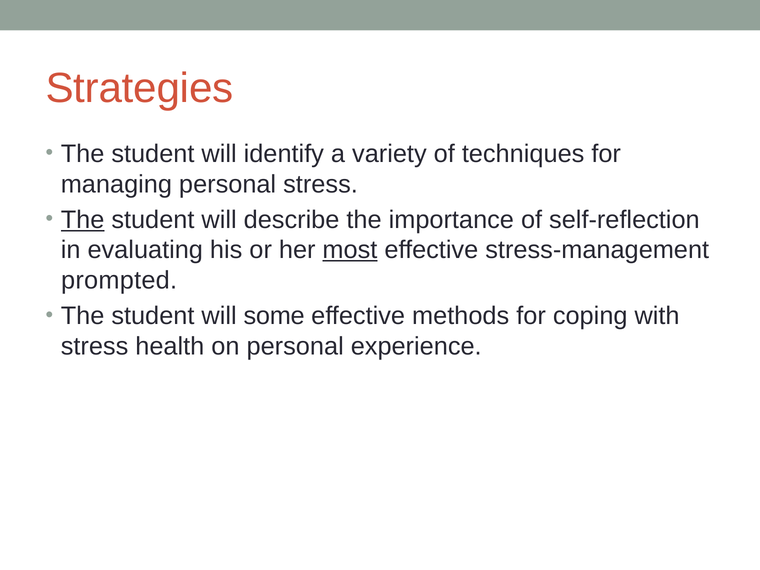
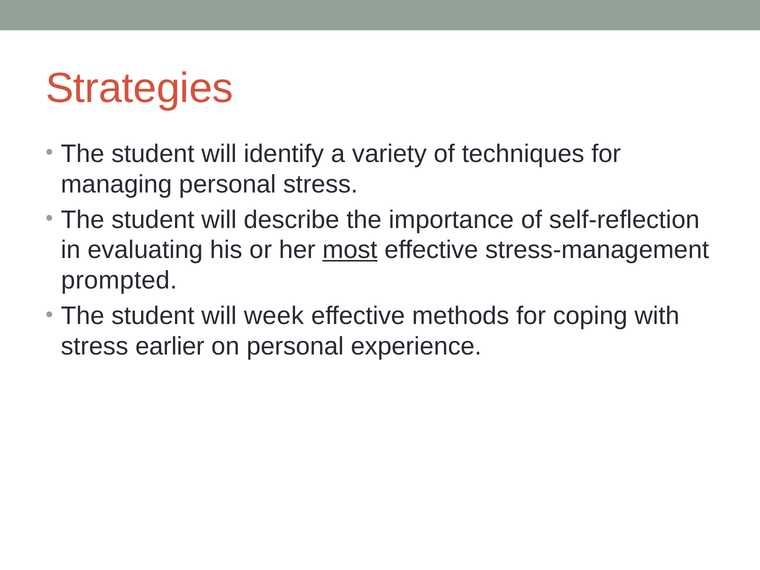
The underline: present -> none (83, 220)
some: some -> week (274, 316)
health: health -> earlier (170, 346)
